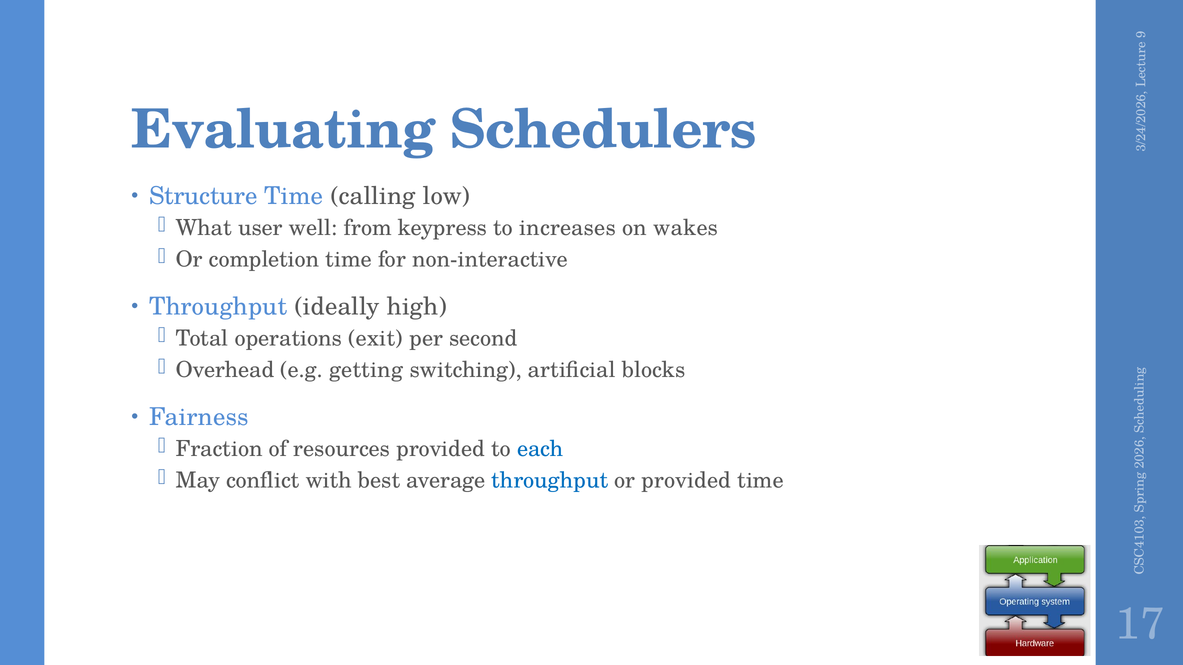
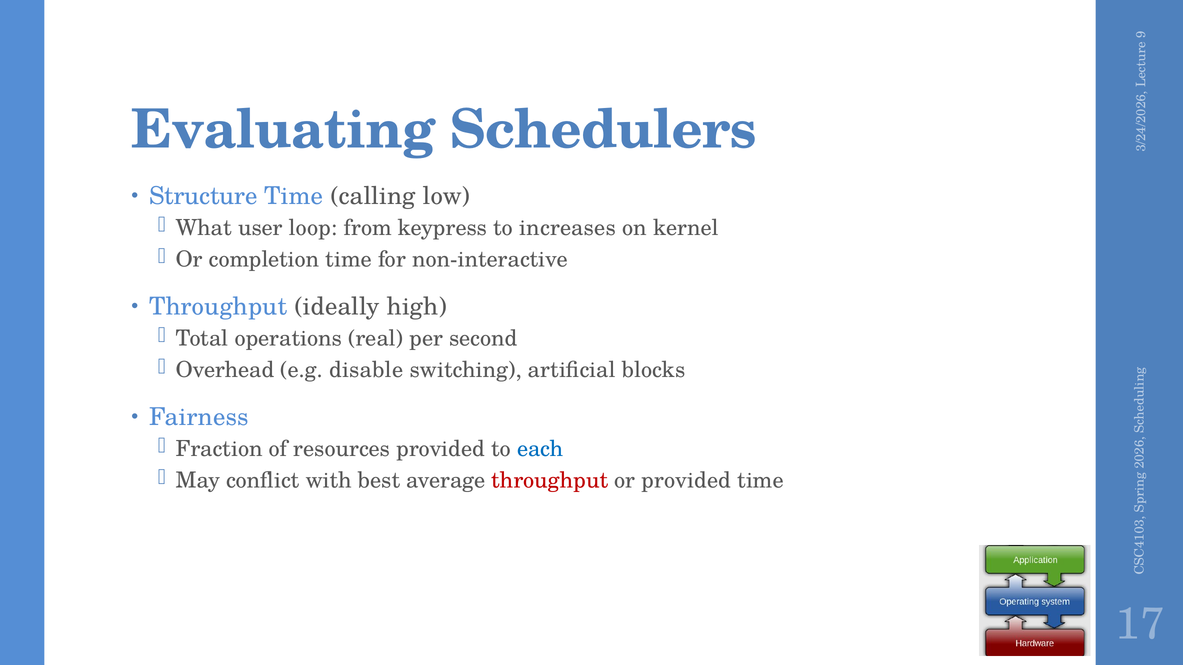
well: well -> loop (313, 228)
wakes: wakes -> kernel (686, 228)
exit: exit -> real (376, 339)
getting: getting -> disable (366, 370)
throughput colour: blue -> red (550, 481)
